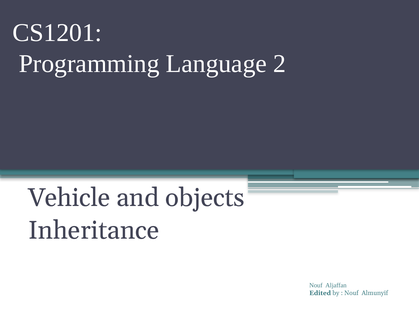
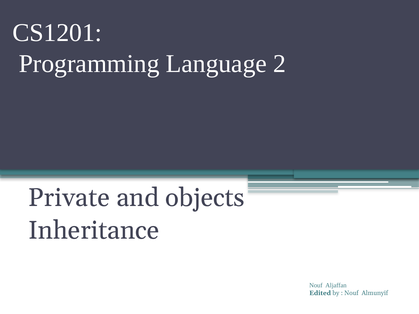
Vehicle: Vehicle -> Private (69, 198)
